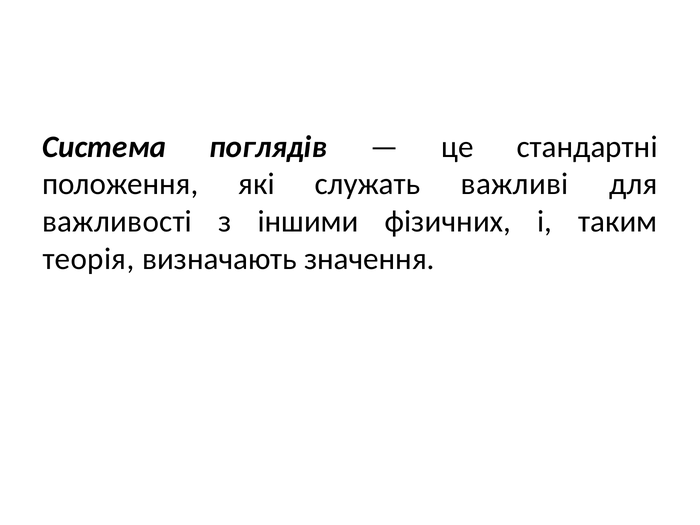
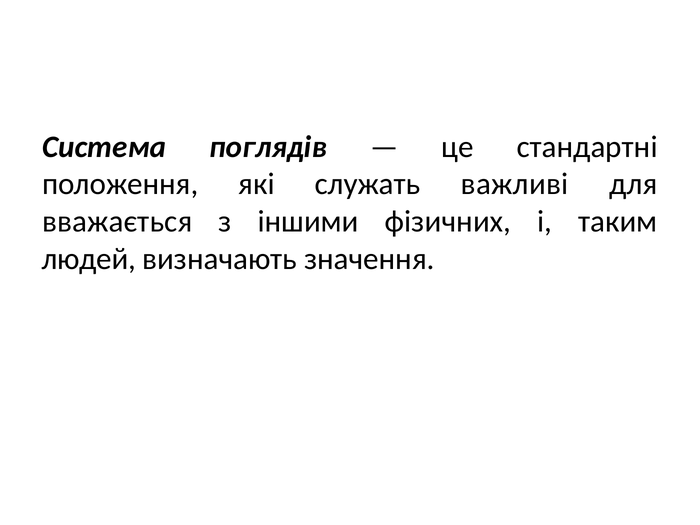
важливості: важливості -> вважається (117, 222)
теорія: теорія -> людей (89, 259)
